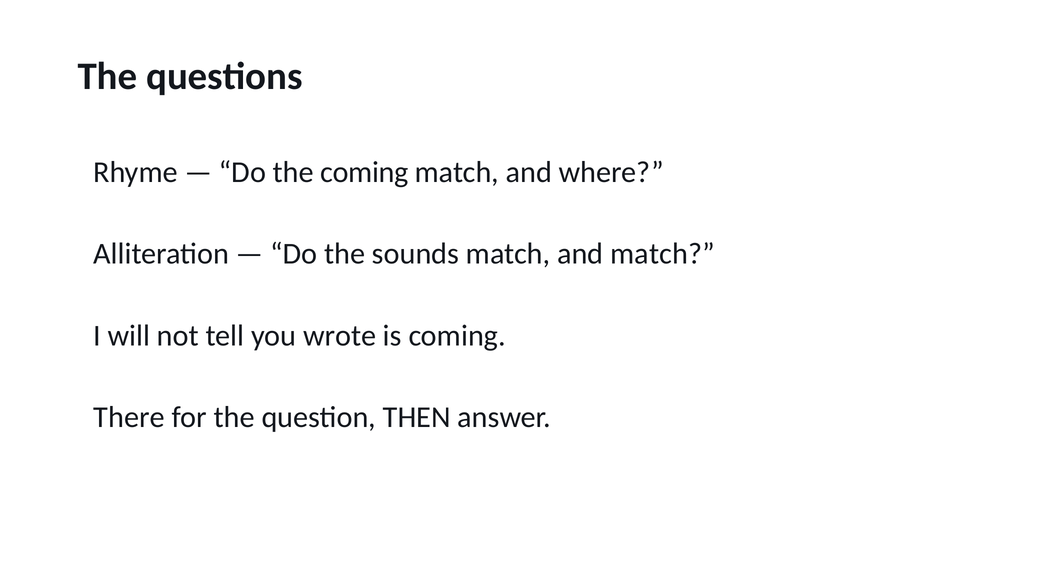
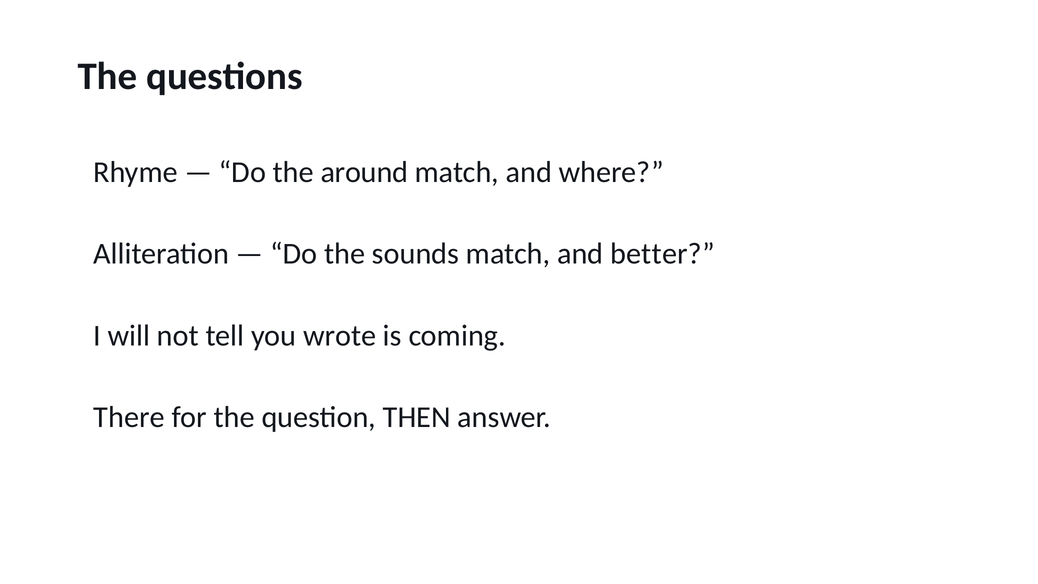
the coming: coming -> around (364, 172)
and match: match -> better (662, 254)
